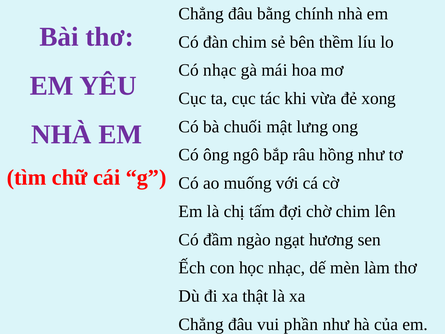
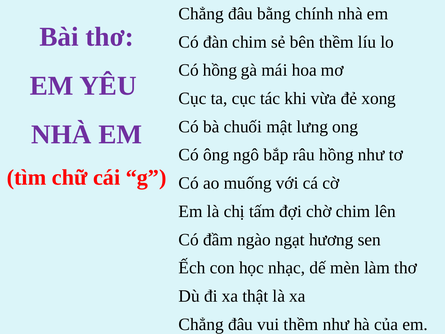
Có nhạc: nhạc -> hồng (220, 70)
vui phần: phần -> thềm (301, 324)
